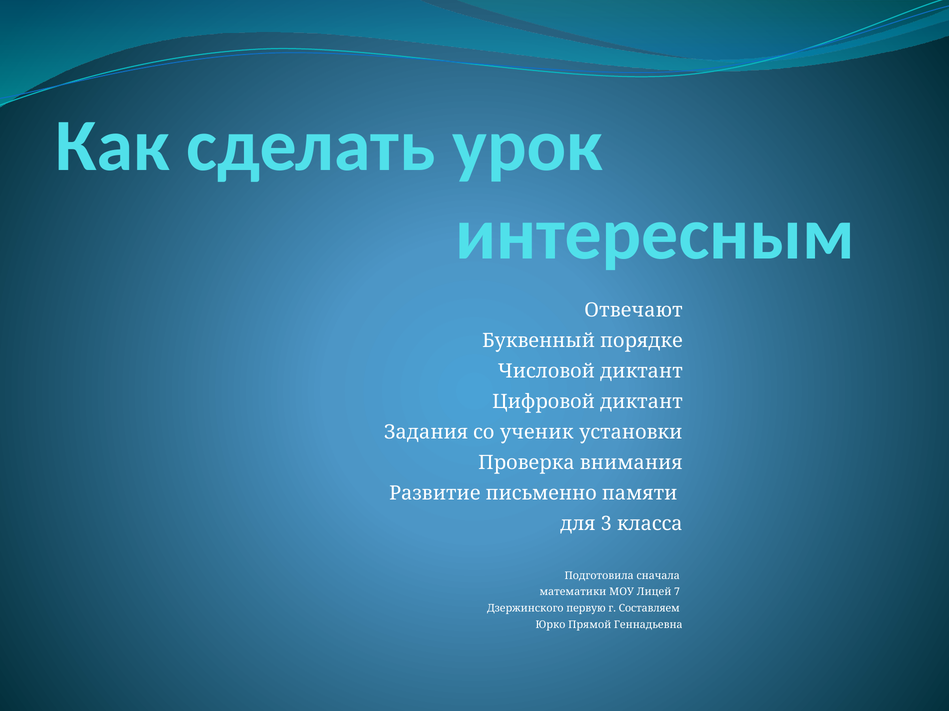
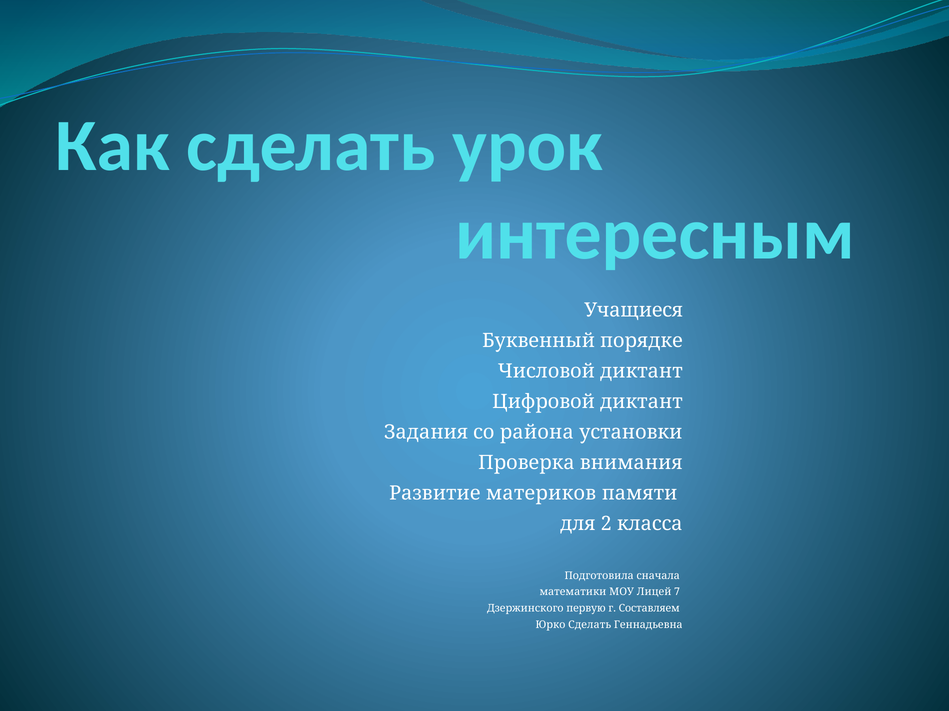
Отвечают: Отвечают -> Учащиеся (634, 311)
ученик: ученик -> района (537, 433)
письменно: письменно -> материков (541, 494)
3: 3 -> 2 (606, 524)
Юрко Прямой: Прямой -> Сделать (590, 625)
